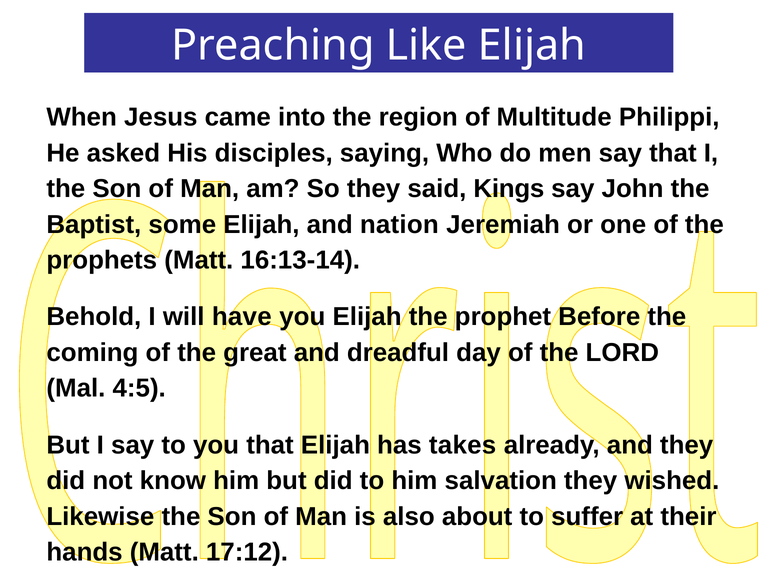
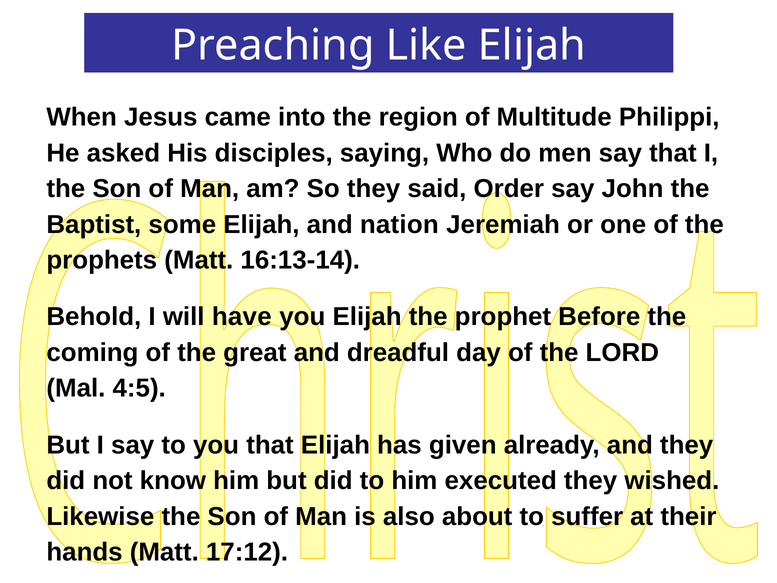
Kings: Kings -> Order (509, 189)
takes: takes -> given (463, 445)
salvation: salvation -> executed (501, 481)
